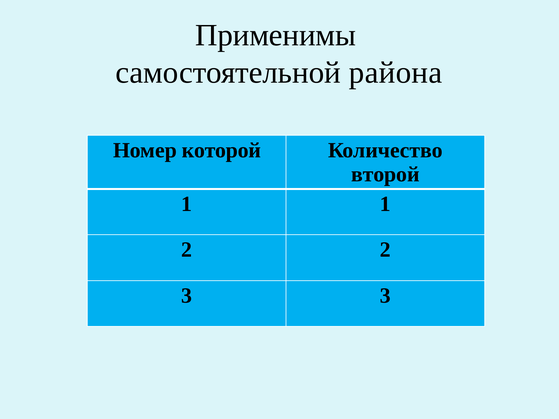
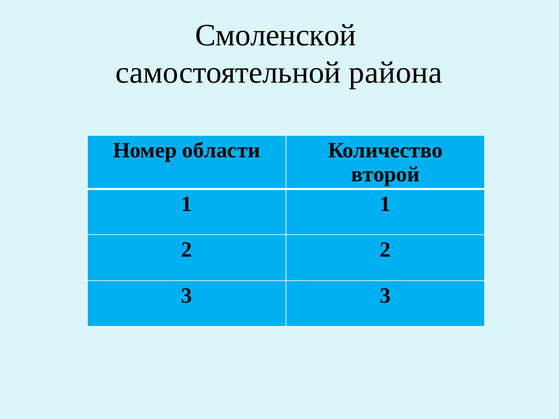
Применимы: Применимы -> Смоленской (276, 35)
которой: которой -> области (221, 150)
